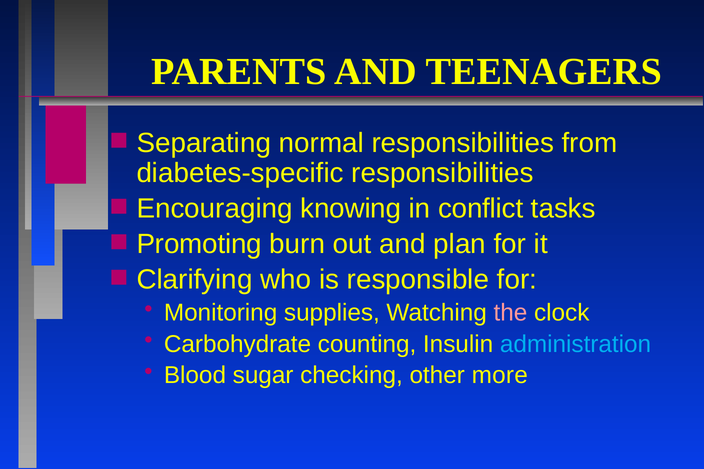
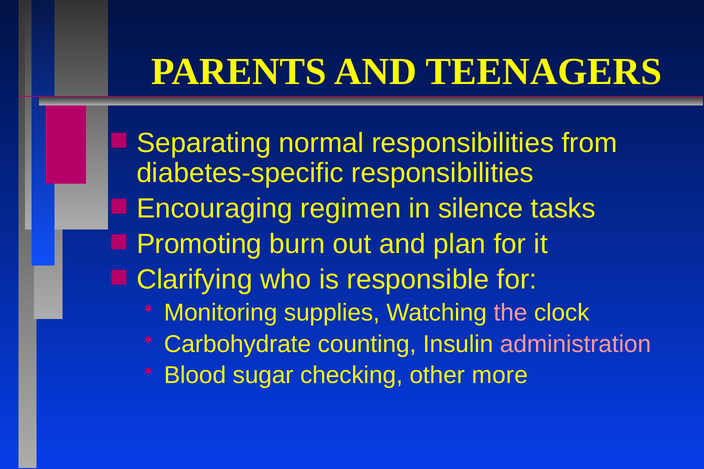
knowing: knowing -> regimen (351, 209)
conflict: conflict -> silence (481, 209)
administration colour: light blue -> pink (576, 344)
